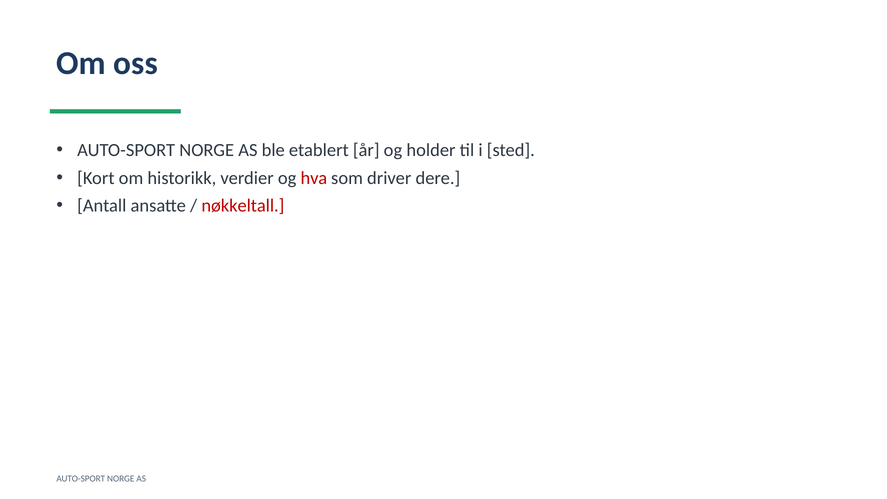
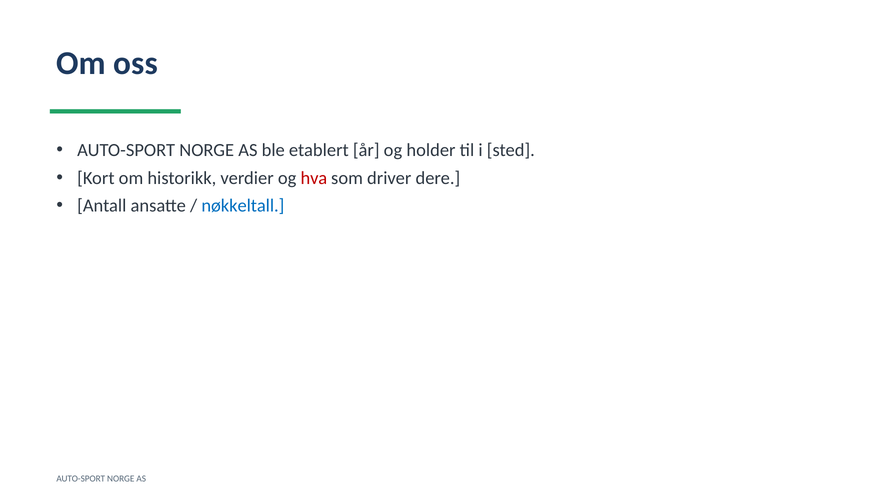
nøkkeltall colour: red -> blue (243, 206)
